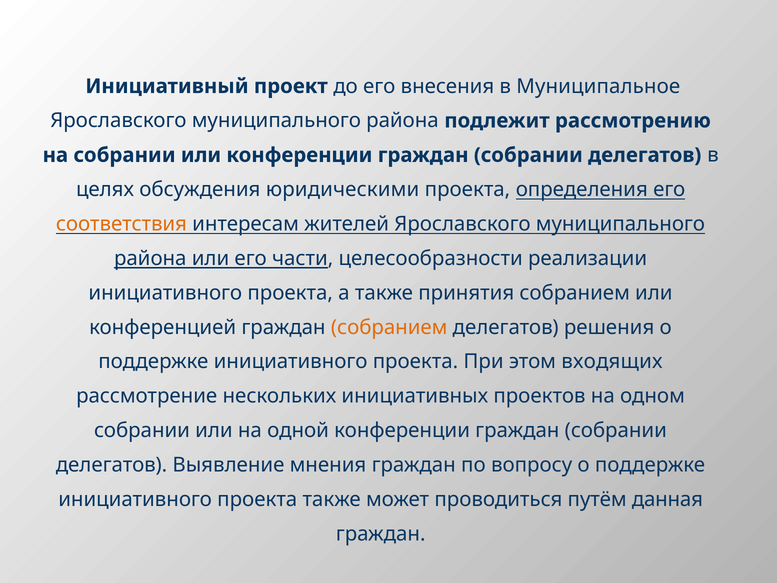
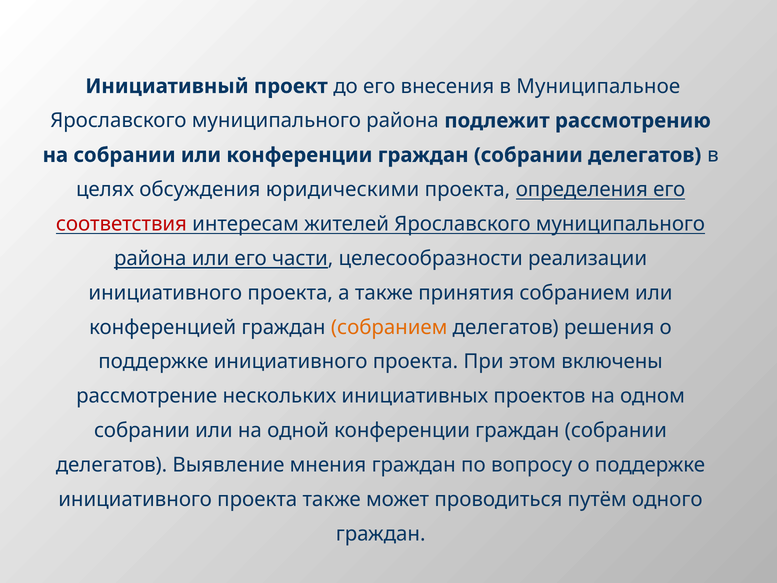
соответствия colour: orange -> red (121, 224)
входящих: входящих -> включены (612, 362)
данная: данная -> одного (667, 499)
